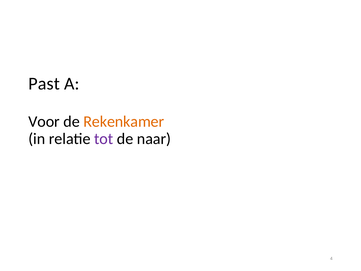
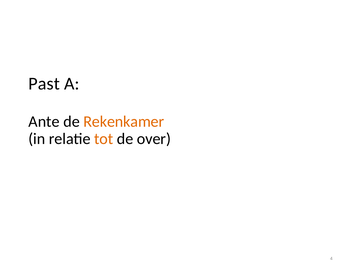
Voor: Voor -> Ante (44, 121)
tot colour: purple -> orange (104, 139)
naar: naar -> over (154, 139)
